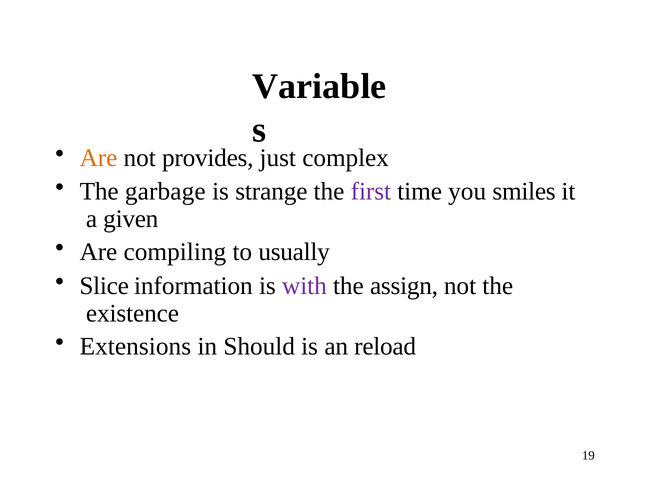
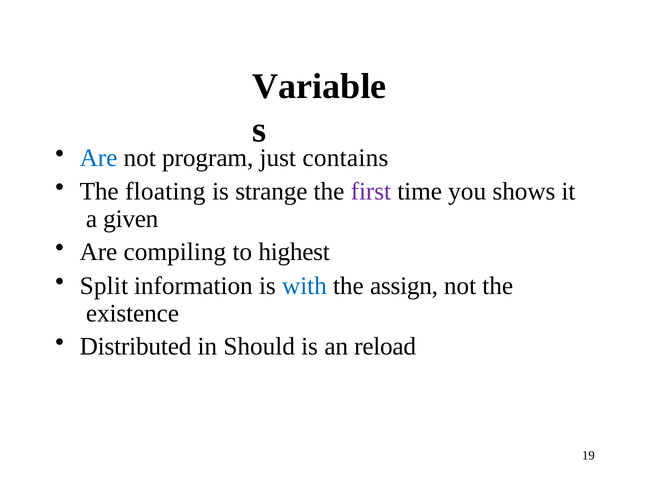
Are colour: orange -> blue (98, 158)
provides: provides -> program (208, 158)
complex: complex -> contains (345, 158)
garbage: garbage -> floating (165, 192)
smiles: smiles -> shows (524, 192)
usually: usually -> highest (294, 252)
Slice: Slice -> Split (104, 286)
with colour: purple -> blue (304, 286)
Extensions: Extensions -> Distributed (136, 347)
